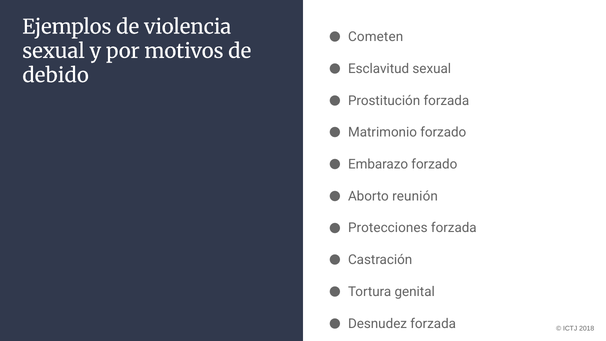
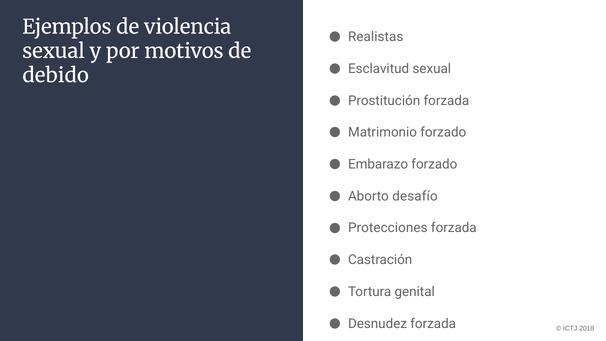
Cometen: Cometen -> Realistas (376, 37)
reunión: reunión -> desafío (415, 196)
